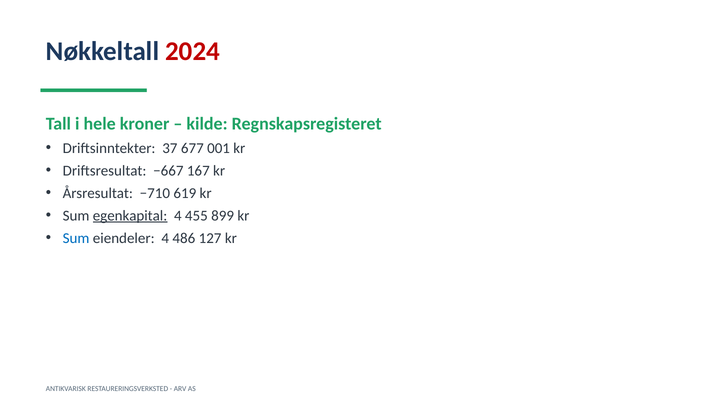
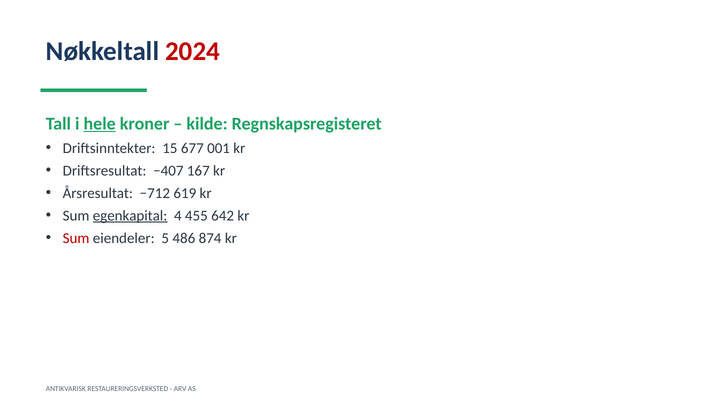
hele underline: none -> present (100, 124)
37: 37 -> 15 (170, 148)
−667: −667 -> −407 (168, 171)
−710: −710 -> −712 (155, 193)
899: 899 -> 642 (223, 216)
Sum colour: blue -> red (76, 238)
eiendeler 4: 4 -> 5 (165, 238)
127: 127 -> 874 (210, 238)
